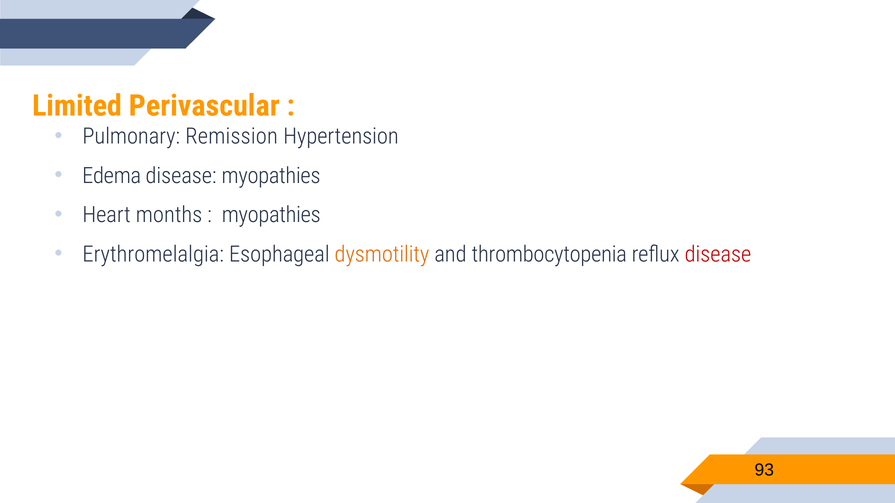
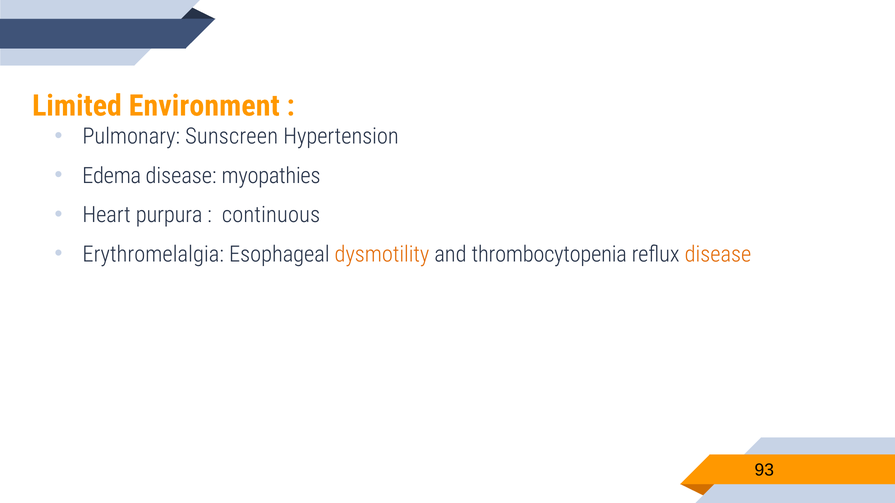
Perivascular: Perivascular -> Environment (204, 106)
Remission: Remission -> Sunscreen (232, 137)
months: months -> purpura (169, 215)
myopathies: myopathies -> continuous (271, 215)
disease colour: red -> orange (718, 255)
